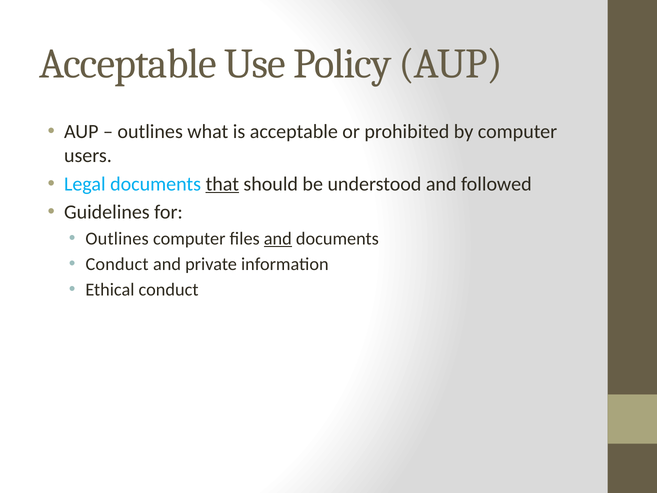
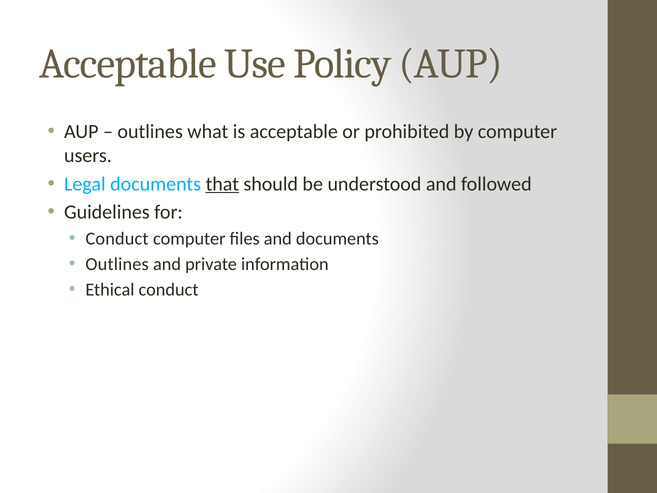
Outlines: Outlines -> Conduct (117, 238)
and underline: present -> none (278, 238)
Conduct: Conduct -> Outlines (117, 264)
